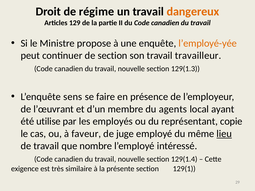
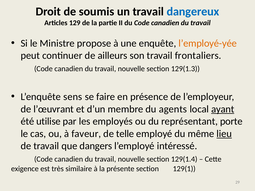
régime: régime -> soumis (97, 11)
dangereux colour: orange -> blue (193, 11)
de section: section -> ailleurs (113, 56)
travailleur: travailleur -> frontaliers (198, 56)
ayant underline: none -> present (223, 109)
copie: copie -> porte (231, 122)
juge: juge -> telle (125, 134)
nombre: nombre -> dangers (96, 146)
